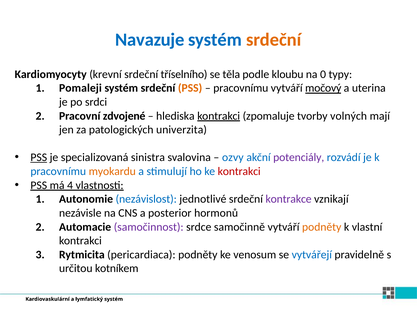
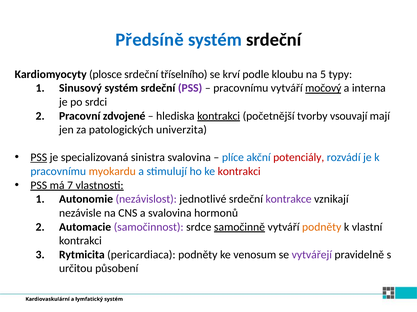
Navazuje: Navazuje -> Předsíně (150, 40)
srdeční colour: orange -> black (274, 40)
krevní: krevní -> plosce (106, 74)
těla: těla -> krví (231, 74)
0: 0 -> 5 (323, 74)
Pomaleji: Pomaleji -> Sinusový (80, 88)
PSS colour: orange -> purple (190, 88)
uterina: uterina -> interna (369, 88)
zpomaluje: zpomaluje -> početnější (269, 116)
volných: volných -> vsouvají (349, 116)
ozvy: ozvy -> plíce (233, 158)
potenciály colour: purple -> red (299, 158)
4: 4 -> 7 (70, 186)
nezávislost colour: blue -> purple (146, 200)
a posterior: posterior -> svalovina (170, 213)
samočinně underline: none -> present (239, 227)
vytvářejí colour: blue -> purple (312, 255)
kotníkem: kotníkem -> působení (117, 269)
